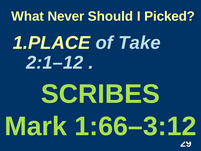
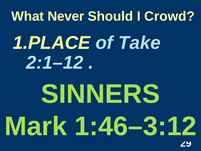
Picked: Picked -> Crowd (170, 16)
SCRIBES: SCRIBES -> SINNERS (100, 94)
1:66–3:12: 1:66–3:12 -> 1:46–3:12 (135, 126)
